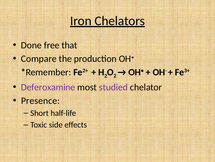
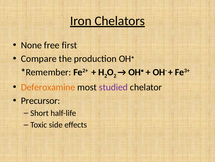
Done: Done -> None (31, 45)
that: that -> first (69, 45)
Deferoxamine colour: purple -> orange (48, 87)
Presence: Presence -> Precursor (41, 100)
